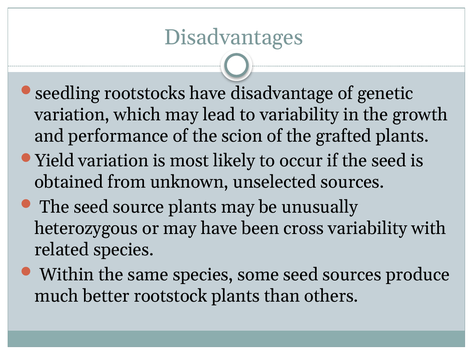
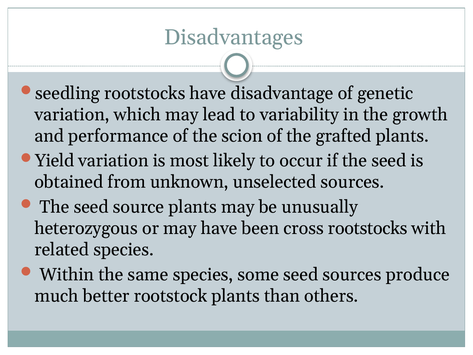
cross variability: variability -> rootstocks (368, 228)
